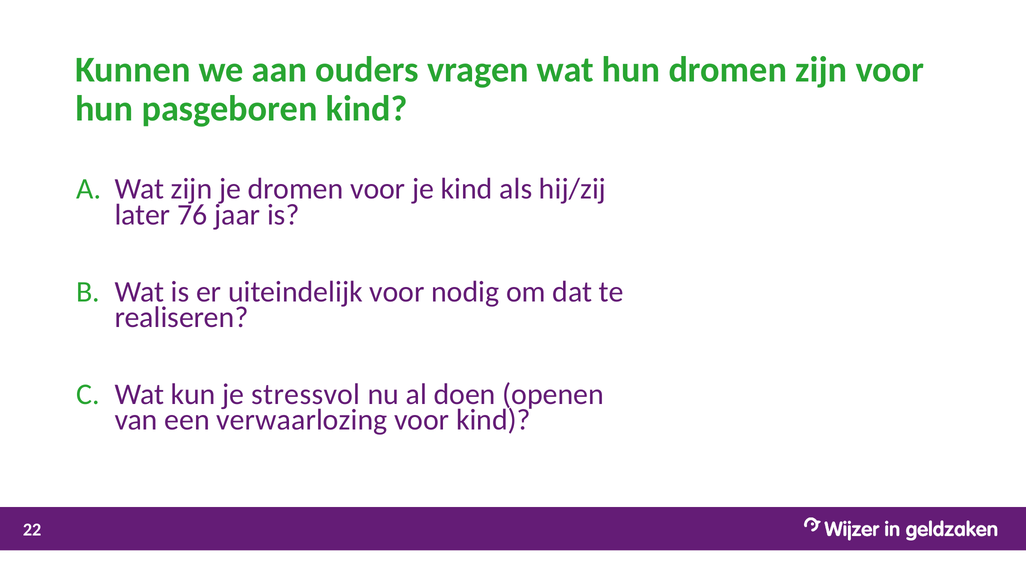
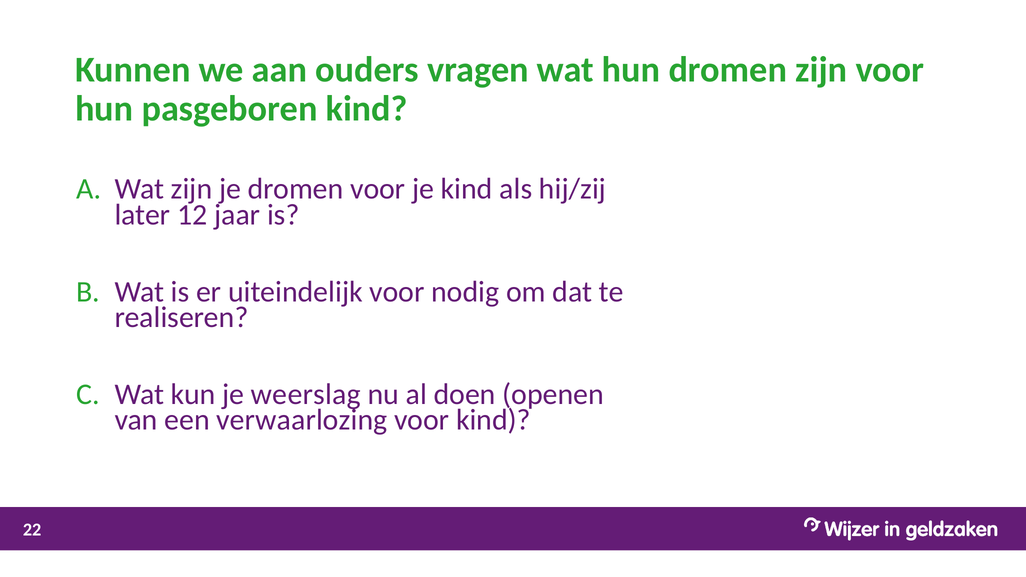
76: 76 -> 12 (192, 215)
stressvol: stressvol -> weerslag (306, 394)
